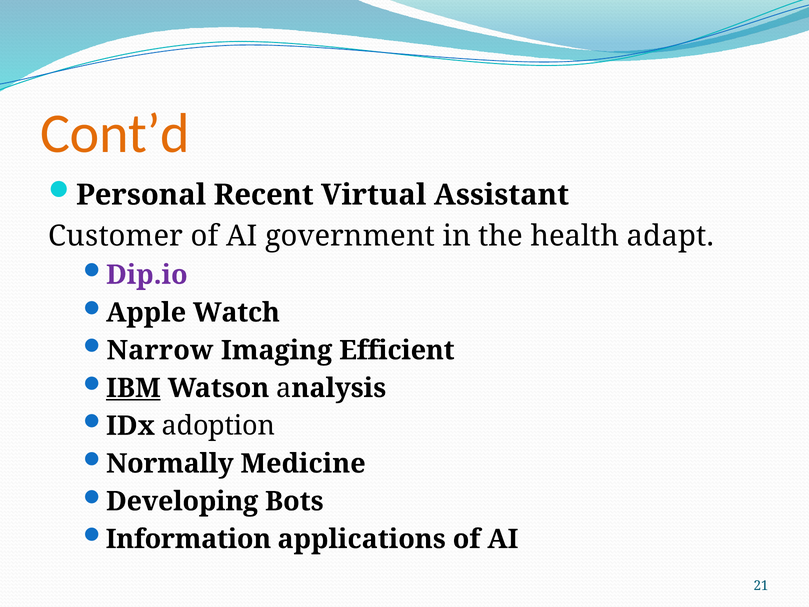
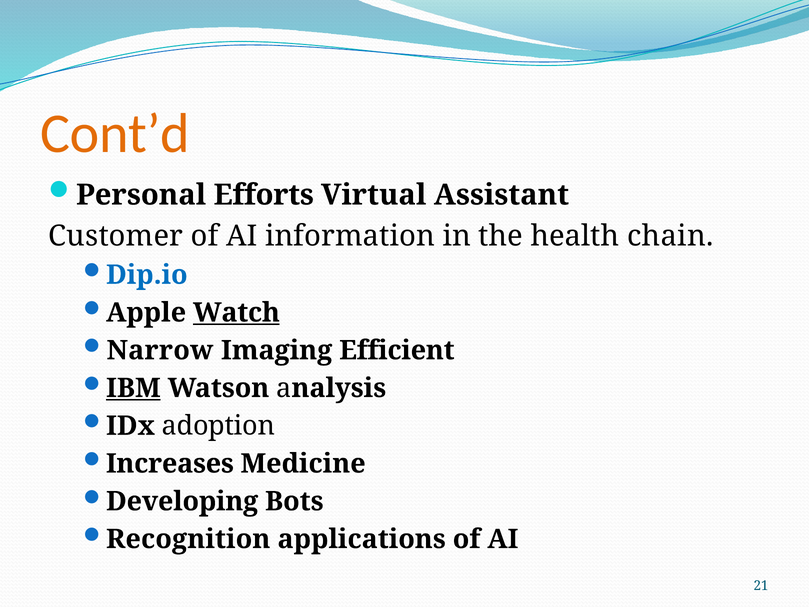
Recent: Recent -> Efforts (264, 195)
government: government -> information (350, 236)
adapt: adapt -> chain (670, 236)
Dip.io colour: purple -> blue (147, 275)
Watch underline: none -> present (236, 312)
Normally: Normally -> Increases (170, 463)
Information: Information -> Recognition (188, 539)
